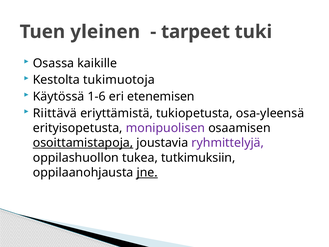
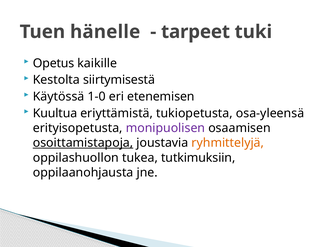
yleinen: yleinen -> hänelle (105, 32)
Osassa: Osassa -> Opetus (54, 63)
tukimuotoja: tukimuotoja -> siirtymisestä (119, 80)
1-6: 1-6 -> 1-0 (97, 96)
Riittävä: Riittävä -> Kuultua (55, 113)
ryhmittelyjä colour: purple -> orange (228, 143)
jne underline: present -> none (147, 172)
